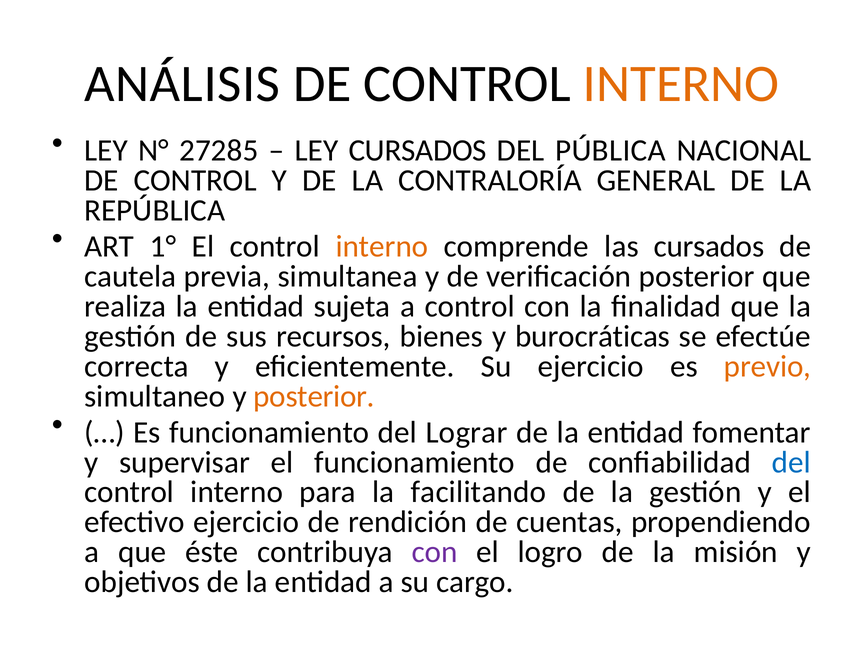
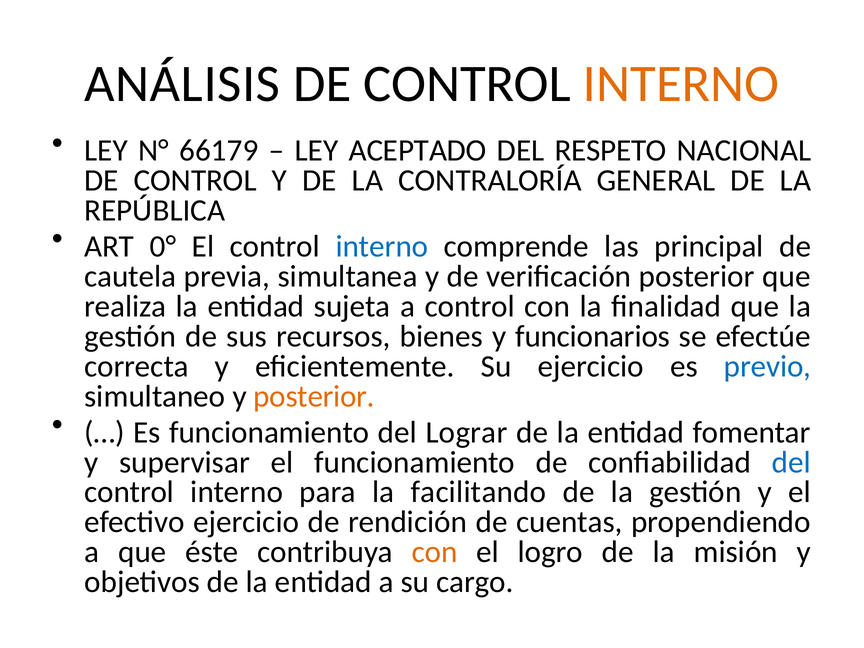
27285: 27285 -> 66179 (219, 151)
LEY CURSADOS: CURSADOS -> ACEPTADO (418, 151)
PÚBLICA: PÚBLICA -> RESPETO (611, 151)
1°: 1° -> 0° (163, 247)
interno colour: orange -> blue (382, 247)
las cursados: cursados -> principal (709, 247)
burocráticas: burocráticas -> funcionarios (593, 336)
previo colour: orange -> blue (768, 366)
con colour: purple -> orange (434, 552)
